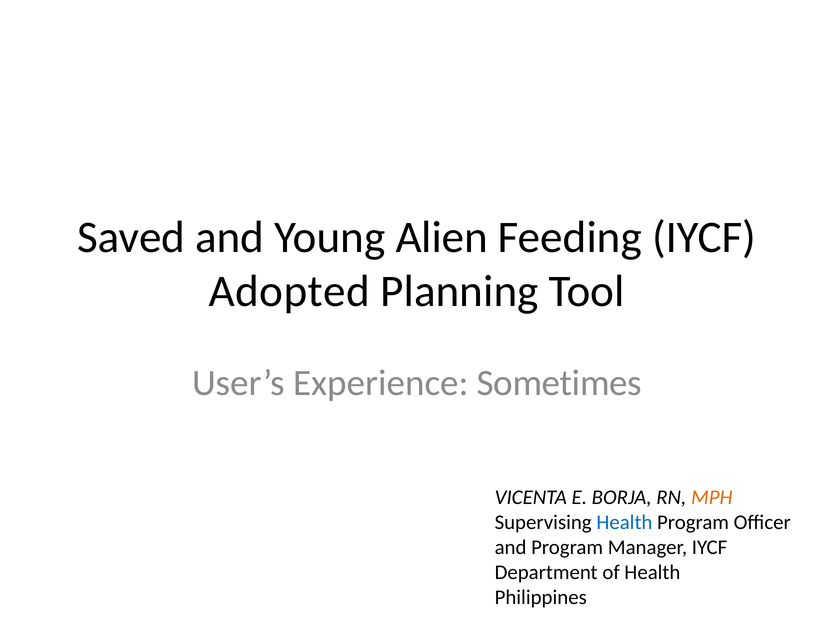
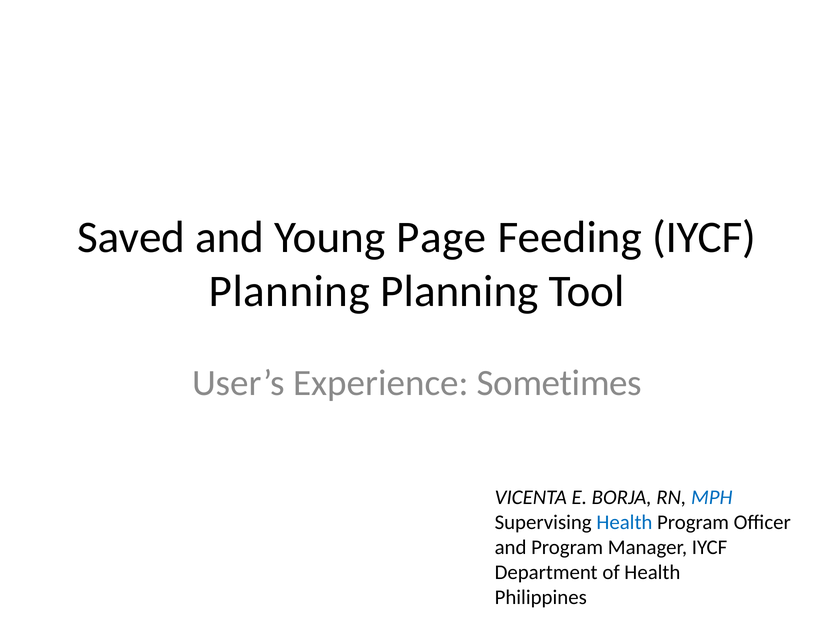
Alien: Alien -> Page (441, 237)
Adopted: Adopted -> Planning (289, 292)
MPH colour: orange -> blue (712, 498)
